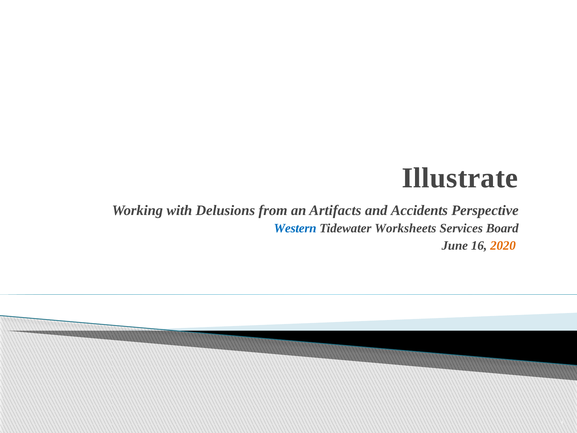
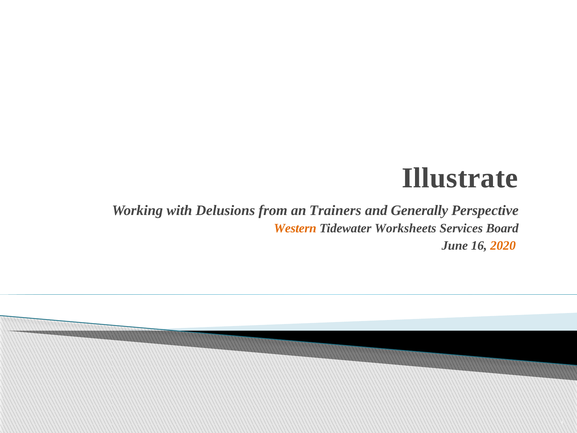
Artifacts: Artifacts -> Trainers (335, 210)
Accidents: Accidents -> Generally (419, 210)
Western colour: blue -> orange (295, 228)
